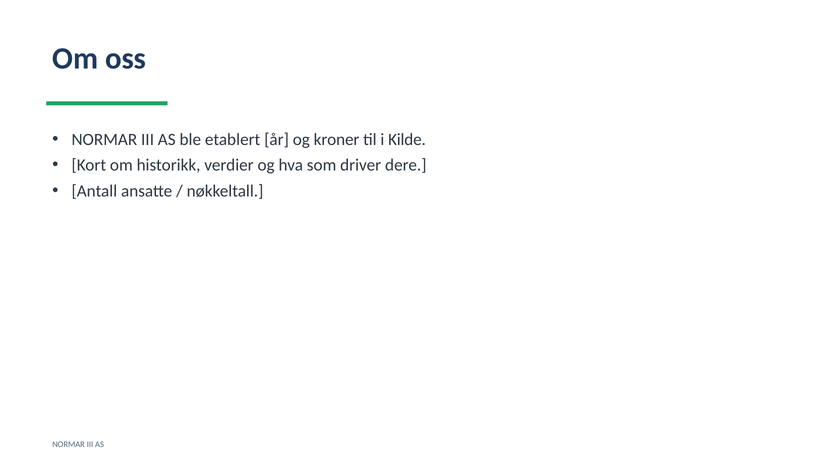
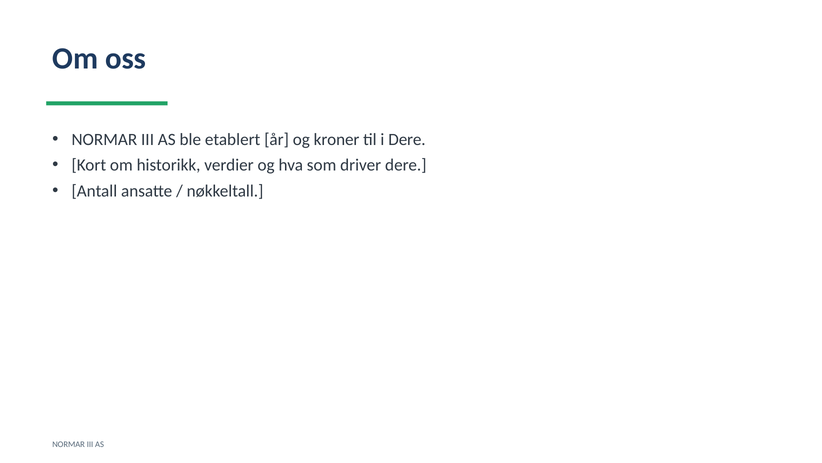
i Kilde: Kilde -> Dere (407, 139)
